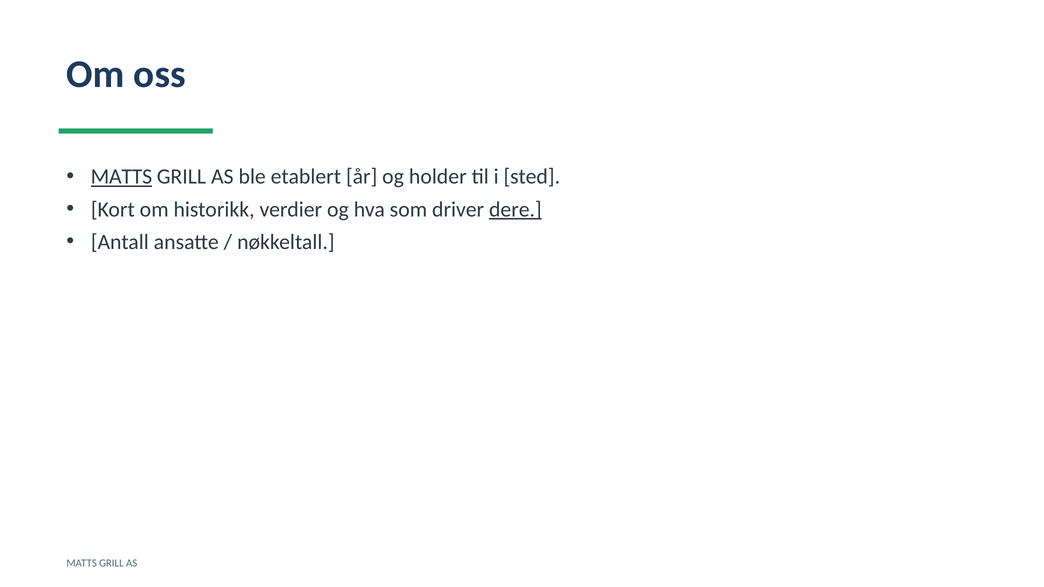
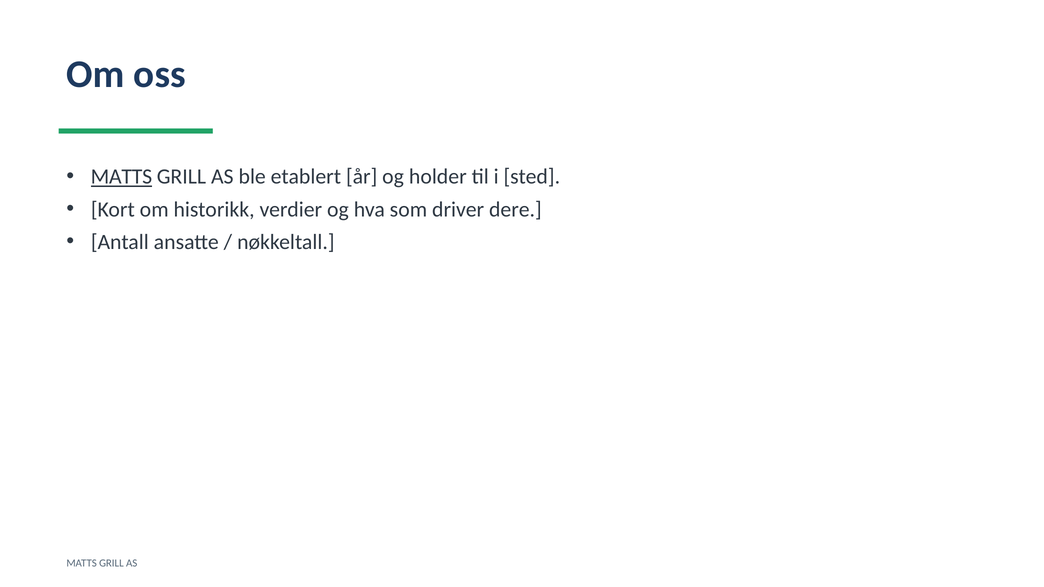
dere underline: present -> none (515, 209)
